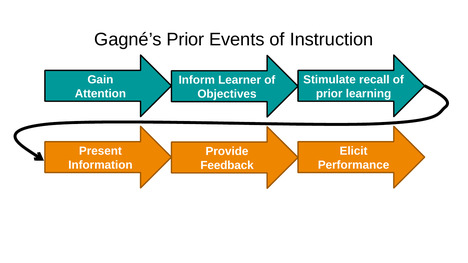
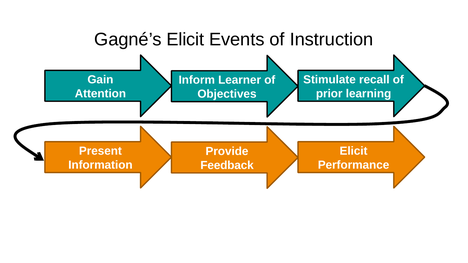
Gagné’s Prior: Prior -> Elicit (185, 40)
